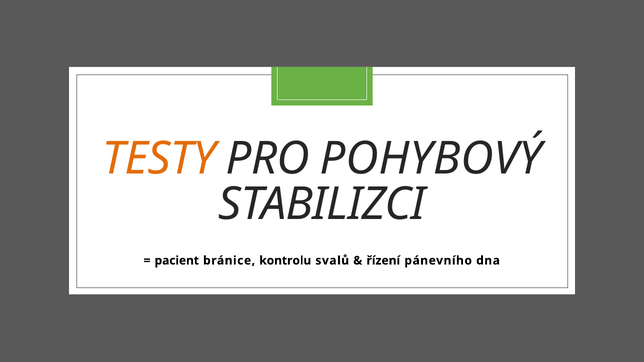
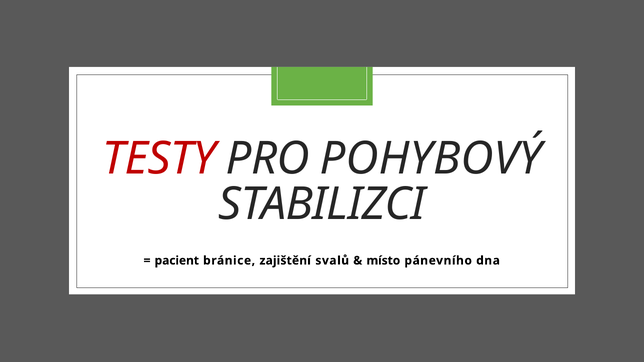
TESTY colour: orange -> red (159, 159)
kontrolu: kontrolu -> zajištění (285, 261)
řízení: řízení -> místo (383, 261)
